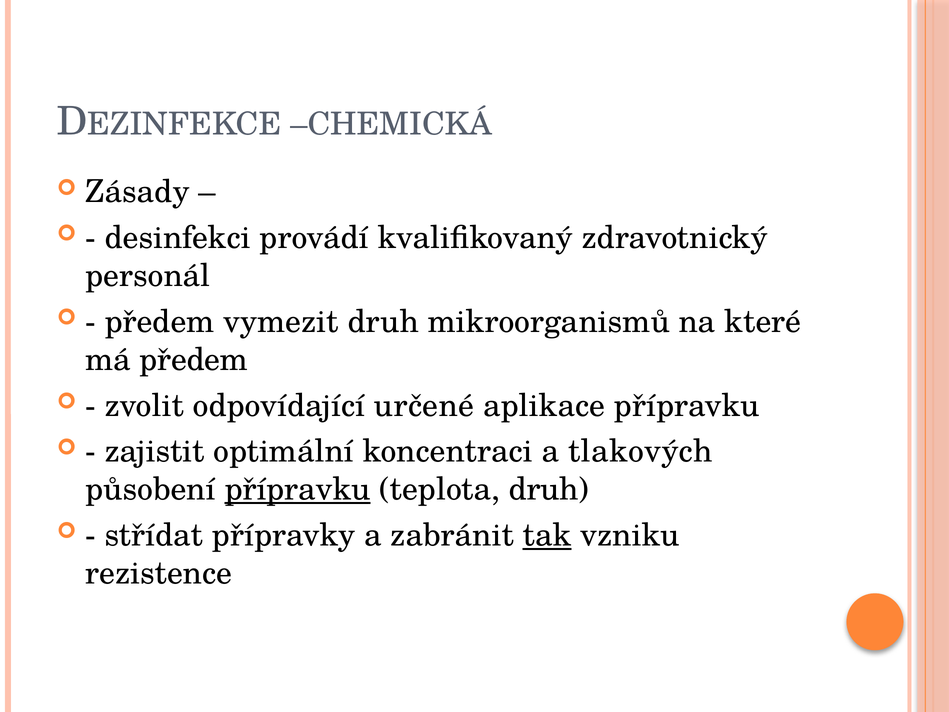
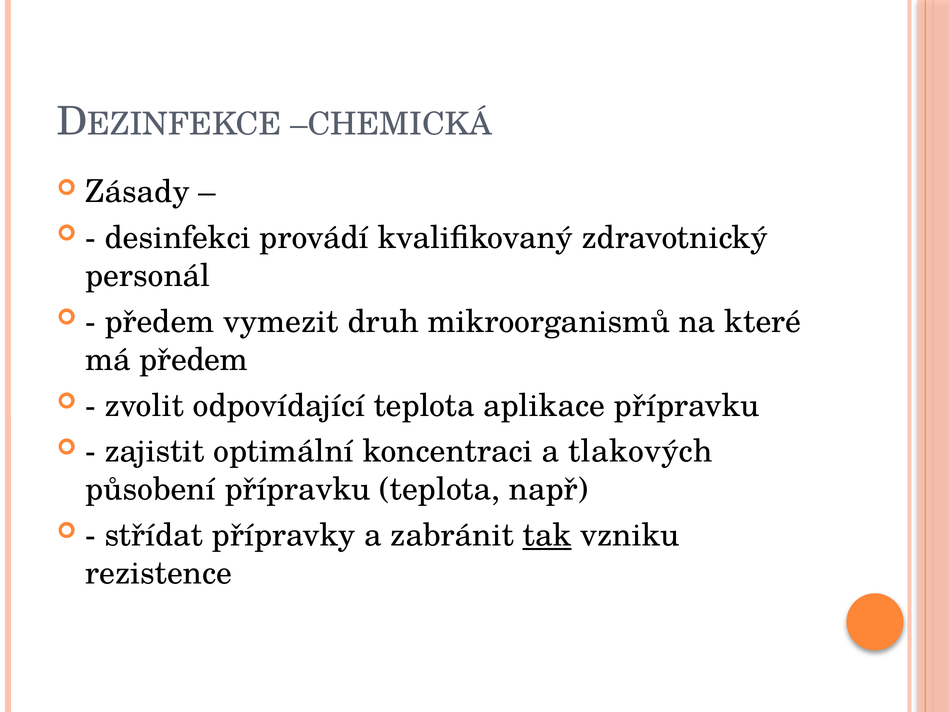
odpovídající určené: určené -> teplota (424, 406)
přípravku underline: present -> none (298, 489)
teplota druh: druh -> např (549, 489)
